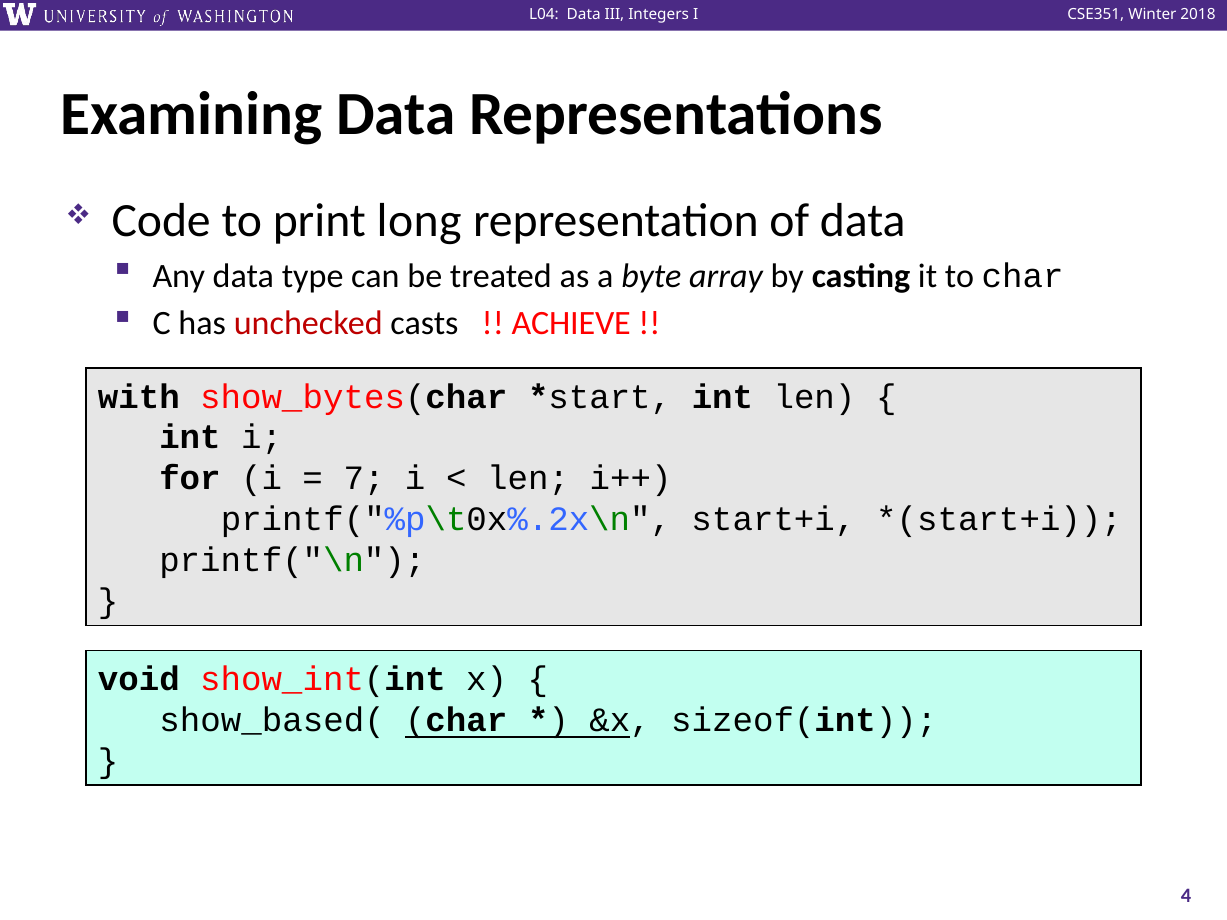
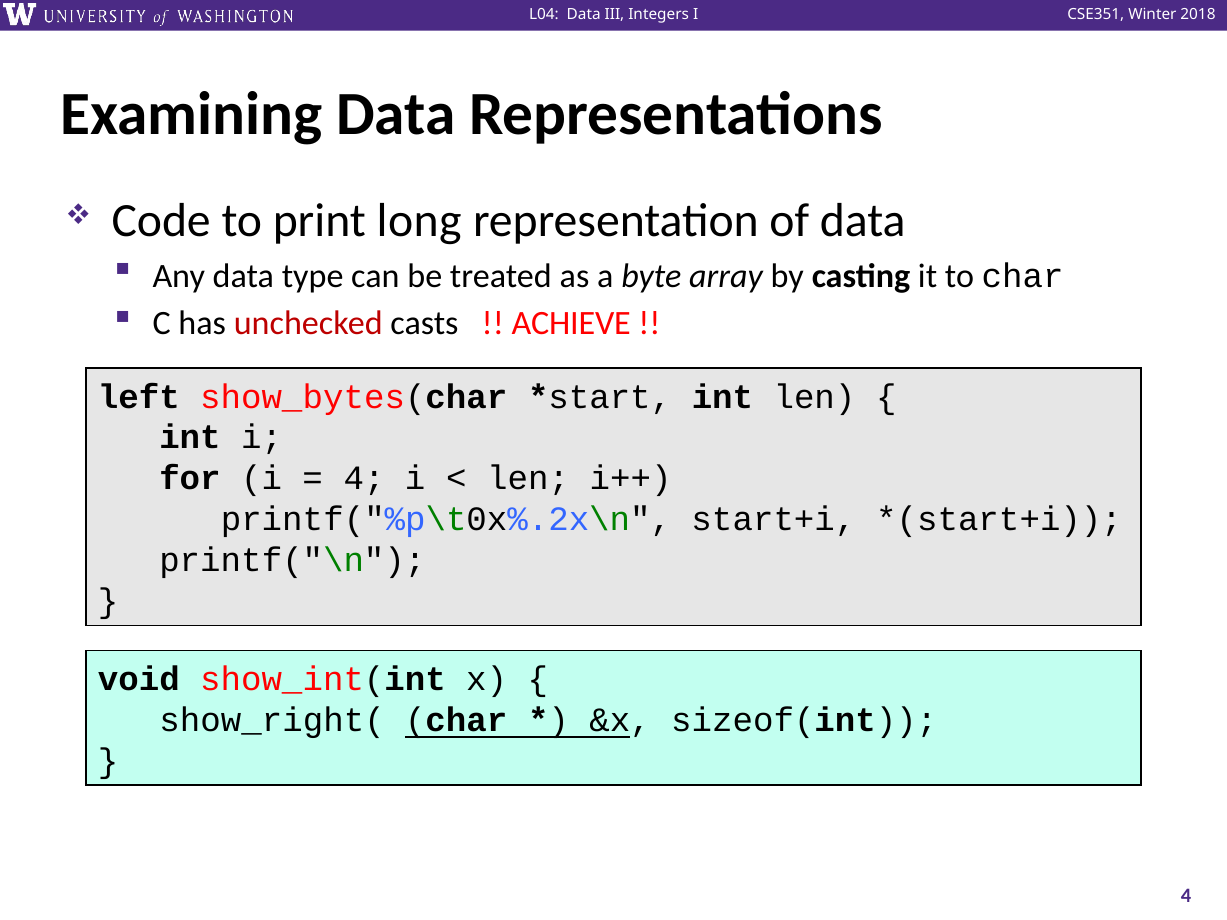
with: with -> left (139, 397)
7: 7 -> 4 (364, 479)
show_based(: show_based( -> show_right( (272, 721)
